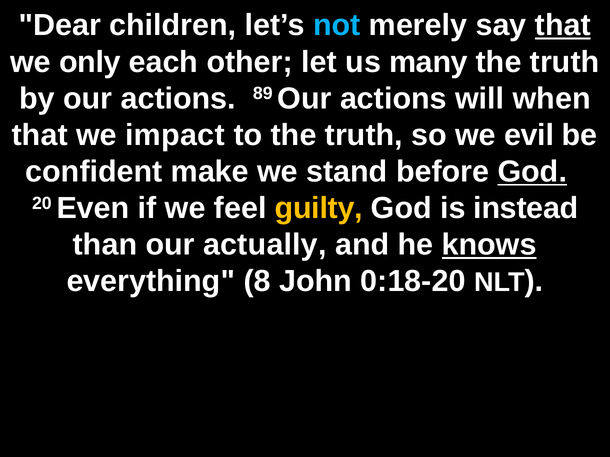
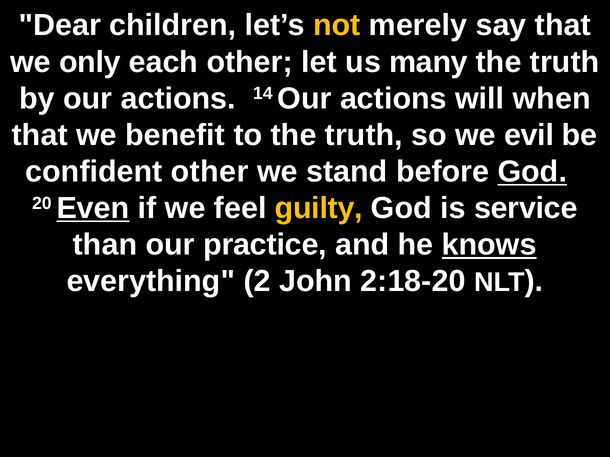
not colour: light blue -> yellow (337, 25)
that underline: present -> none (563, 25)
89: 89 -> 14 (263, 94)
impact: impact -> benefit (175, 135)
confident make: make -> other (210, 172)
Even underline: none -> present (93, 208)
instead: instead -> service (526, 208)
actually: actually -> practice (265, 245)
8: 8 -> 2 (257, 282)
0:18-20: 0:18-20 -> 2:18-20 (413, 282)
